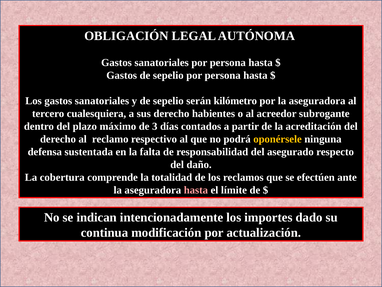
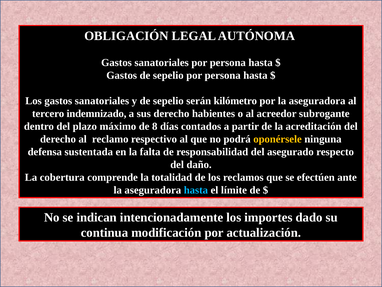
cualesquiera: cualesquiera -> indemnizado (96, 113)
3: 3 -> 8 (155, 126)
hasta colour: pink -> light blue (196, 190)
